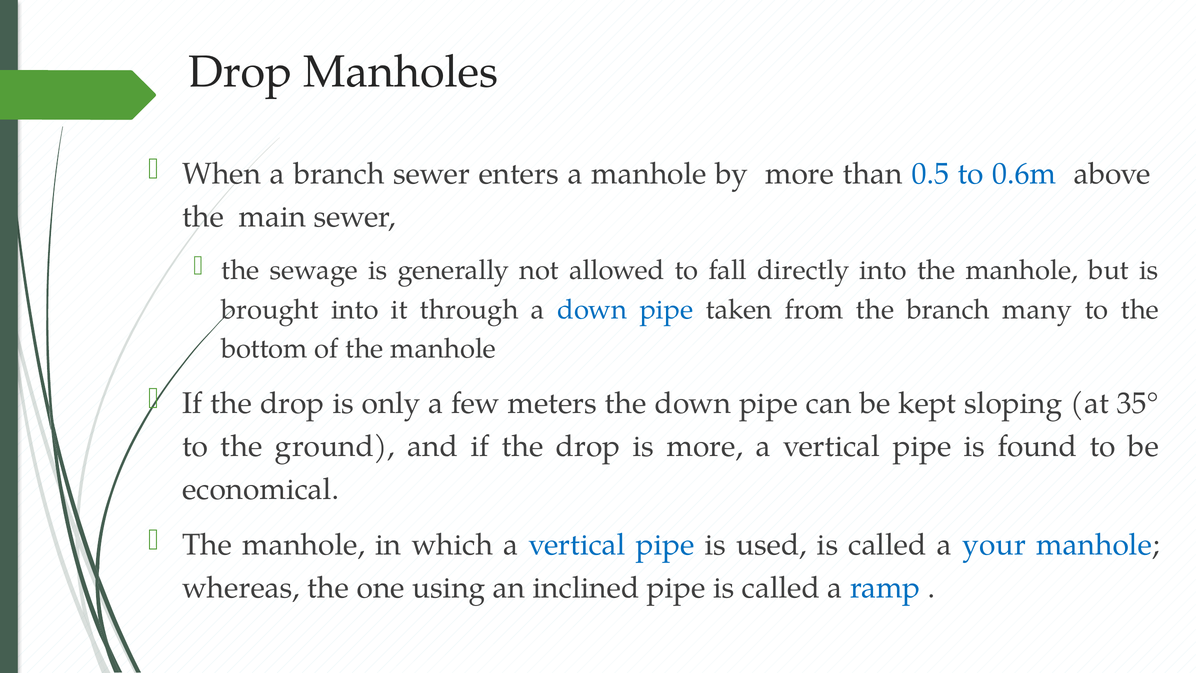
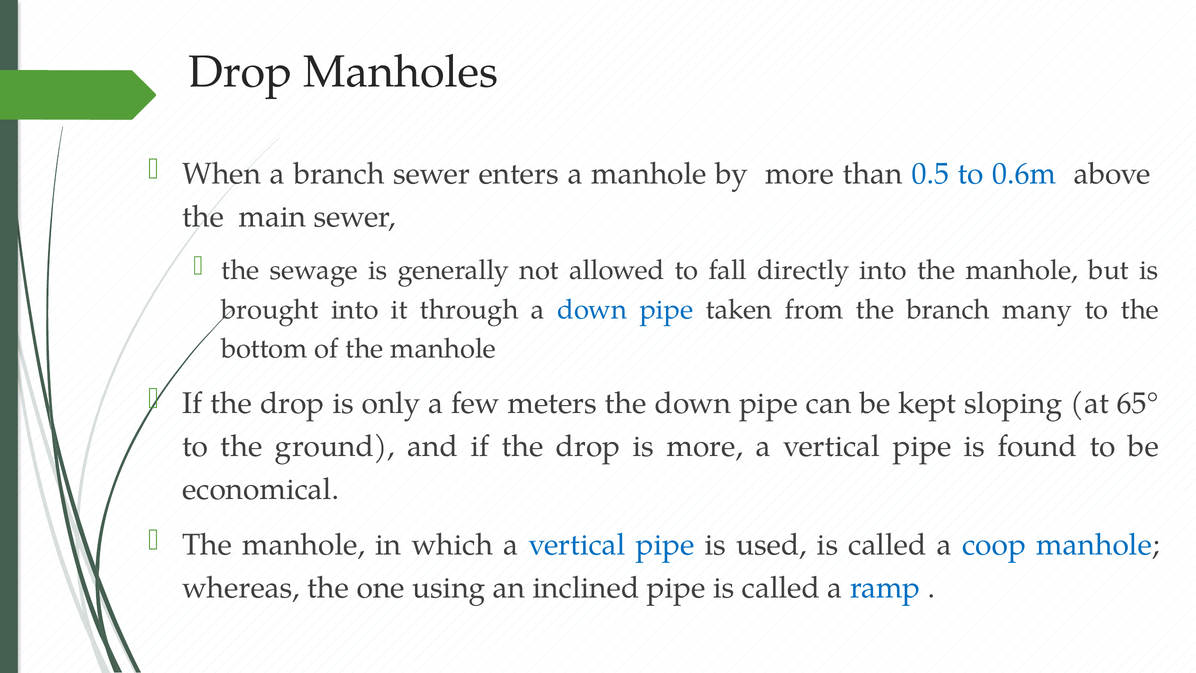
35°: 35° -> 65° (1138, 403)
your: your -> coop (994, 545)
